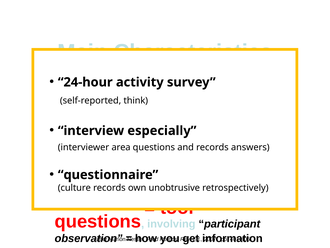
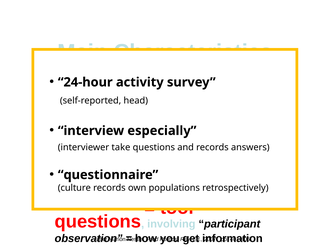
think: think -> head (136, 100)
area: area -> take (121, 147)
unobtrusive: unobtrusive -> populations (174, 187)
